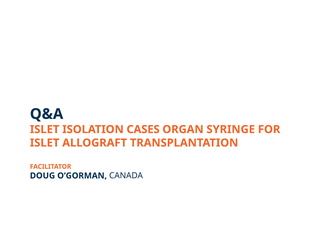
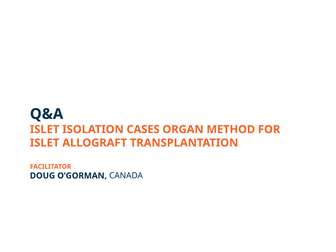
SYRINGE: SYRINGE -> METHOD (231, 129)
